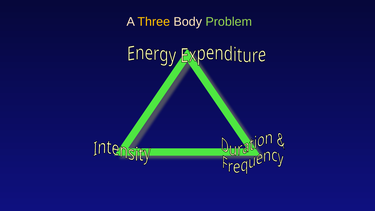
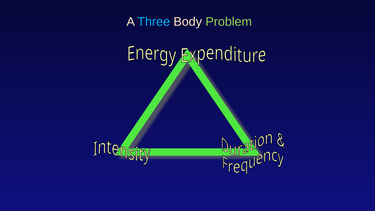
Three colour: yellow -> light blue (154, 22)
